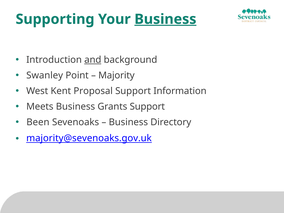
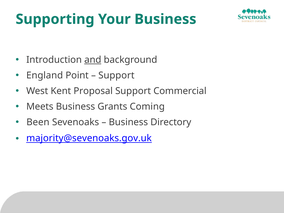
Business underline: present -> none (165, 19)
Swanley: Swanley -> England (45, 75)
Majority: Majority -> Support (116, 75)
Information: Information -> Commercial (180, 91)
Grants Support: Support -> Coming (147, 107)
